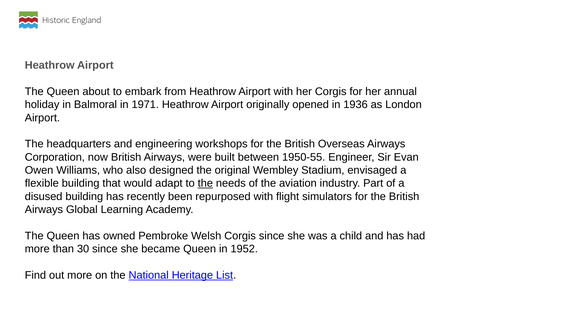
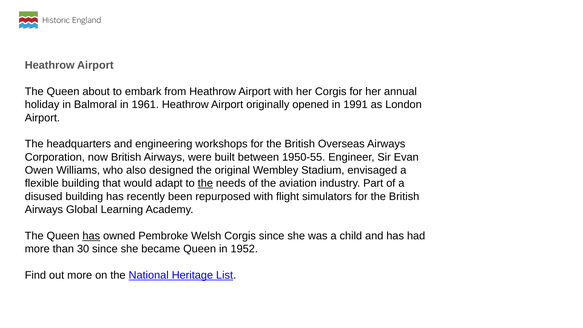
1971: 1971 -> 1961 (145, 105)
1936: 1936 -> 1991 (356, 105)
has underline: none -> present (91, 236)
